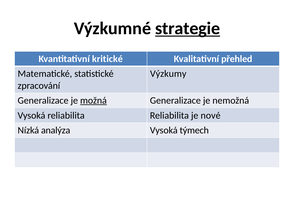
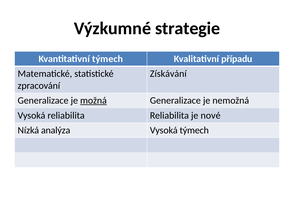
strategie underline: present -> none (188, 28)
Kvantitativní kritické: kritické -> týmech (108, 59)
přehled: přehled -> případu (237, 59)
Výzkumy: Výzkumy -> Získávání (168, 74)
